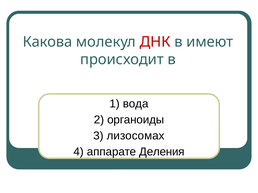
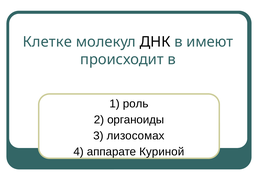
Какова: Какова -> Клетке (47, 42)
ДНК colour: red -> black (155, 42)
вода: вода -> роль (136, 104)
Деления: Деления -> Куриной (162, 152)
